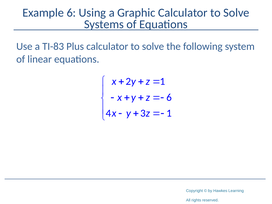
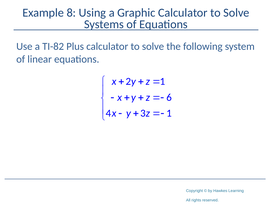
Example 6: 6 -> 8 (71, 13)
TI-83: TI-83 -> TI-82 (53, 47)
